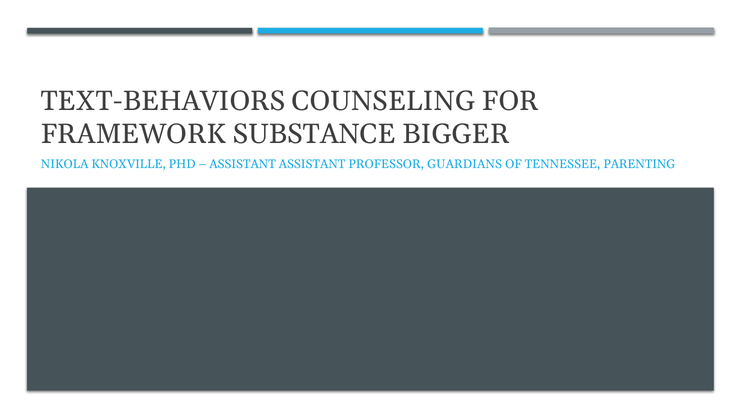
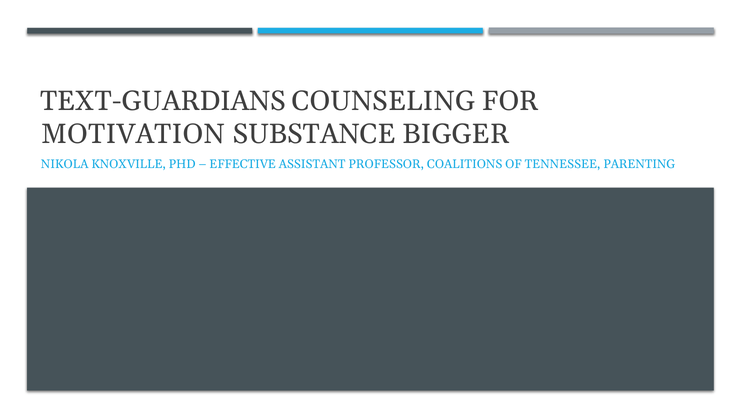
TEXT-BEHAVIORS: TEXT-BEHAVIORS -> TEXT-GUARDIANS (163, 101)
FRAMEWORK: FRAMEWORK -> MOTIVATION (133, 134)
ASSISTANT: ASSISTANT -> EFFECTIVE (243, 164)
GUARDIANS: GUARDIANS -> COALITIONS (465, 164)
